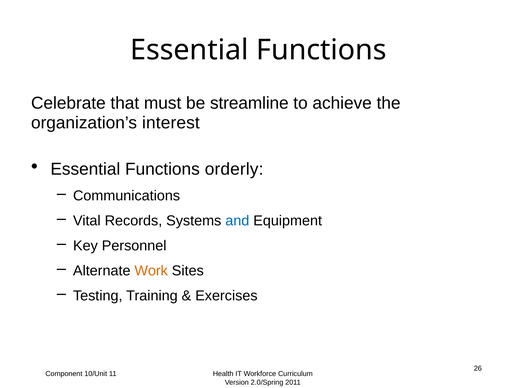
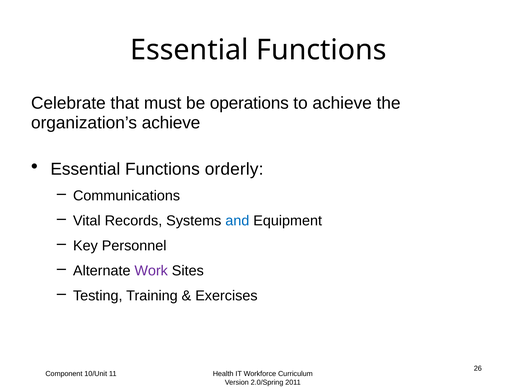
streamline: streamline -> operations (249, 103)
organization’s interest: interest -> achieve (171, 123)
Work colour: orange -> purple (151, 270)
